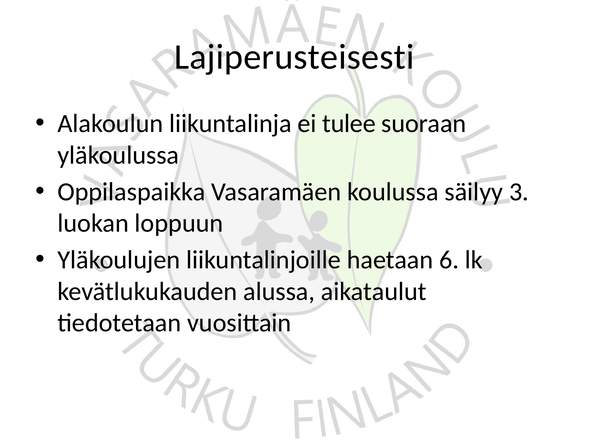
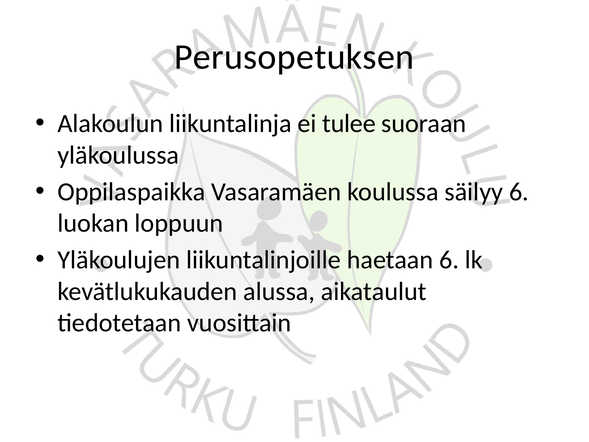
Lajiperusteisesti: Lajiperusteisesti -> Perusopetuksen (294, 57)
säilyy 3: 3 -> 6 (519, 192)
